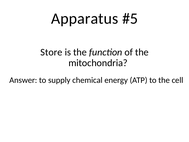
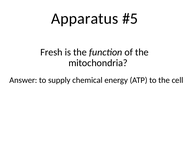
Store: Store -> Fresh (51, 52)
